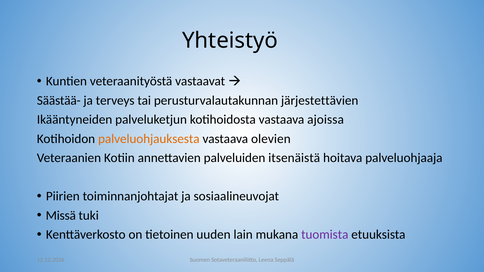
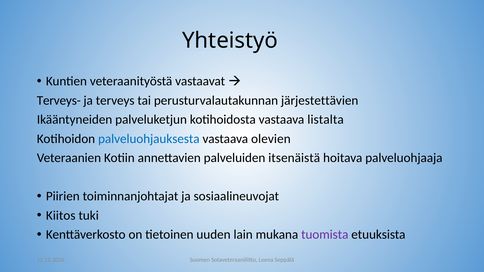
Säästää-: Säästää- -> Terveys- (59, 100)
ajoissa: ajoissa -> listalta (326, 120)
palveluohjauksesta colour: orange -> blue (149, 139)
Missä: Missä -> Kiitos (61, 216)
